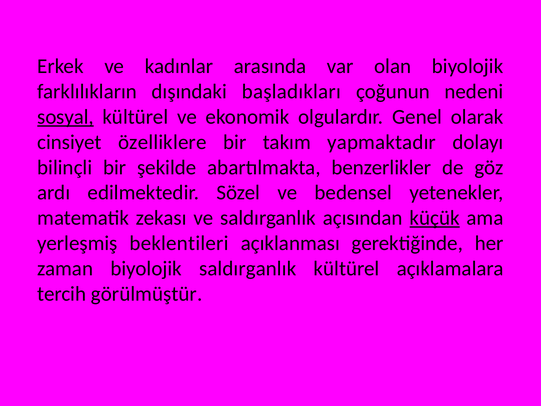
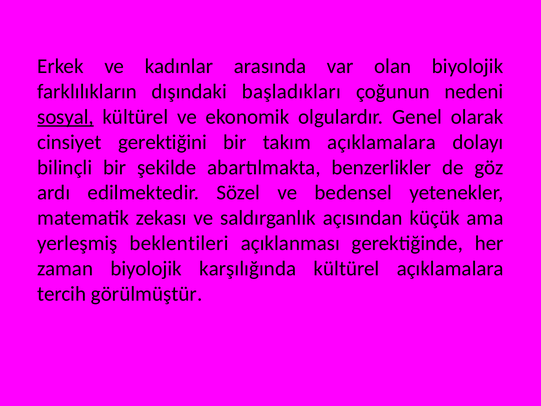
özelliklere: özelliklere -> gerektiğini (162, 142)
takım yapmaktadır: yapmaktadır -> açıklamalara (382, 142)
küçük underline: present -> none (435, 218)
biyolojik saldırganlık: saldırganlık -> karşılığında (248, 268)
